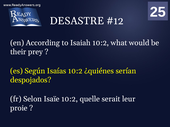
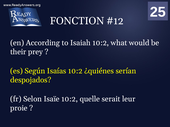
DESASTRE: DESASTRE -> FONCTION (77, 21)
